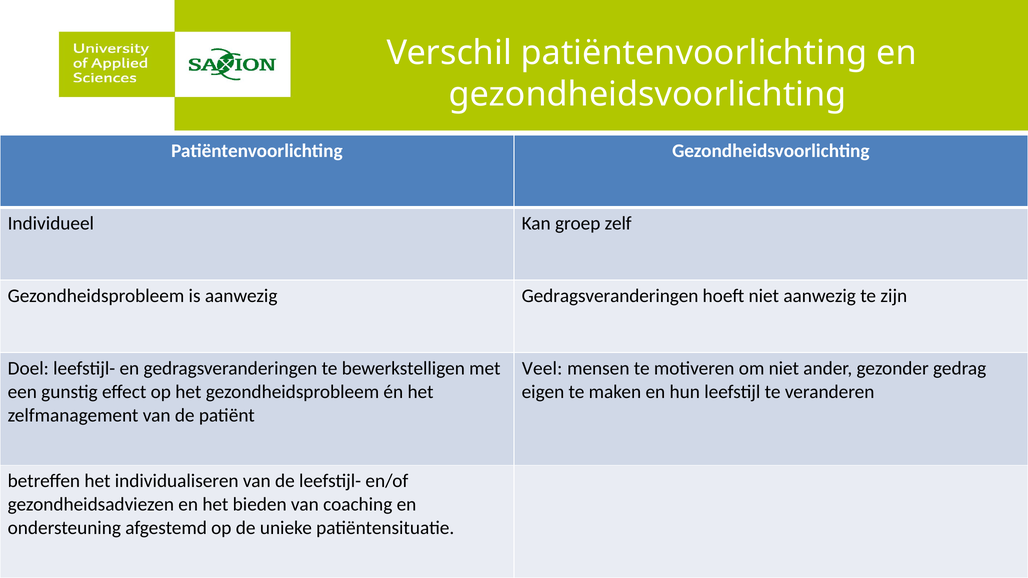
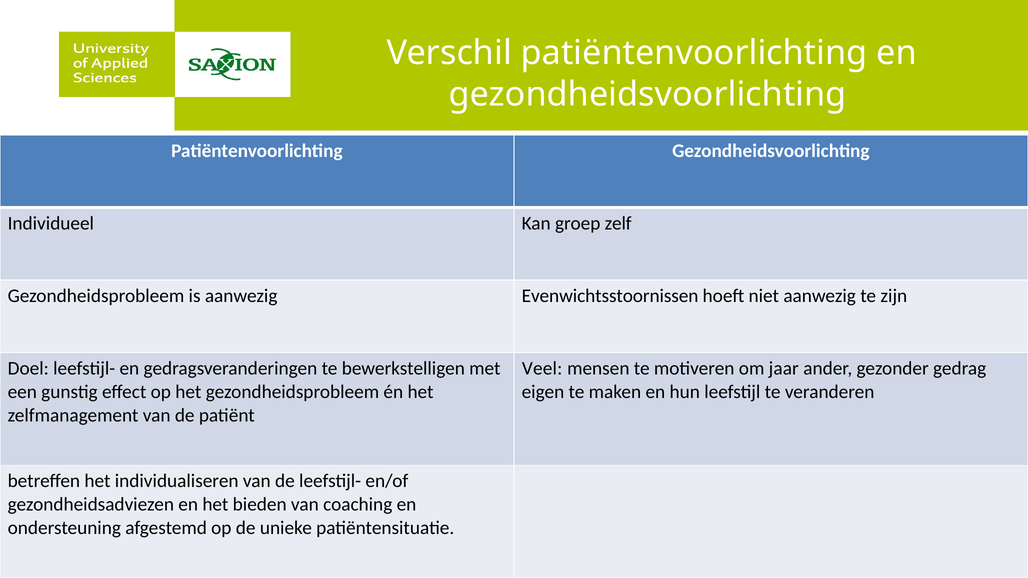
aanwezig Gedragsveranderingen: Gedragsveranderingen -> Evenwichtsstoornissen (610, 296)
om niet: niet -> jaar (784, 369)
